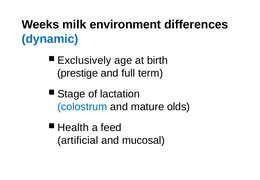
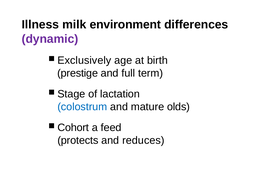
Weeks: Weeks -> Illness (40, 25)
dynamic colour: blue -> purple (50, 39)
Health: Health -> Cohort (73, 128)
artificial: artificial -> protects (78, 140)
mucosal: mucosal -> reduces (143, 140)
